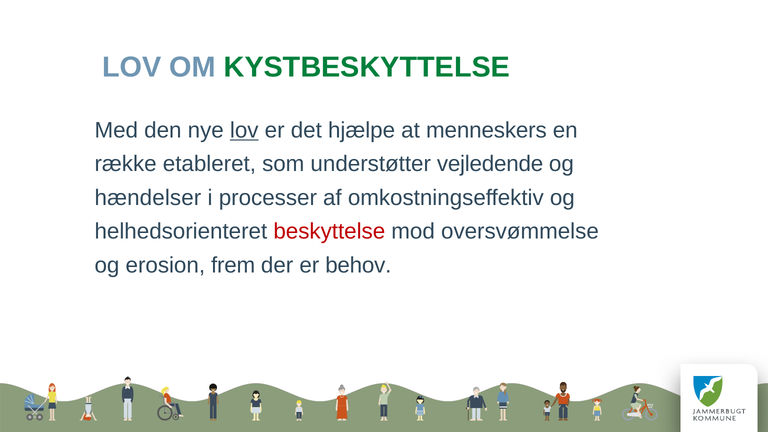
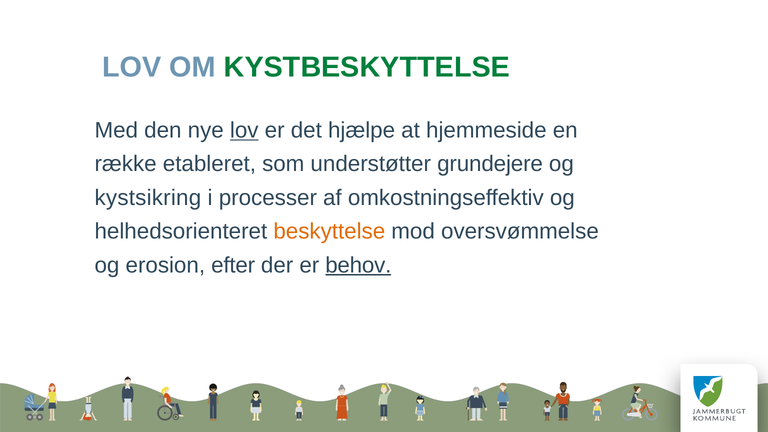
menneskers: menneskers -> hjemmeside (486, 130)
vejledende: vejledende -> grundejere (490, 164)
hændelser: hændelser -> kystsikring (148, 198)
beskyttelse colour: red -> orange (329, 232)
frem: frem -> efter (233, 265)
behov underline: none -> present (358, 265)
